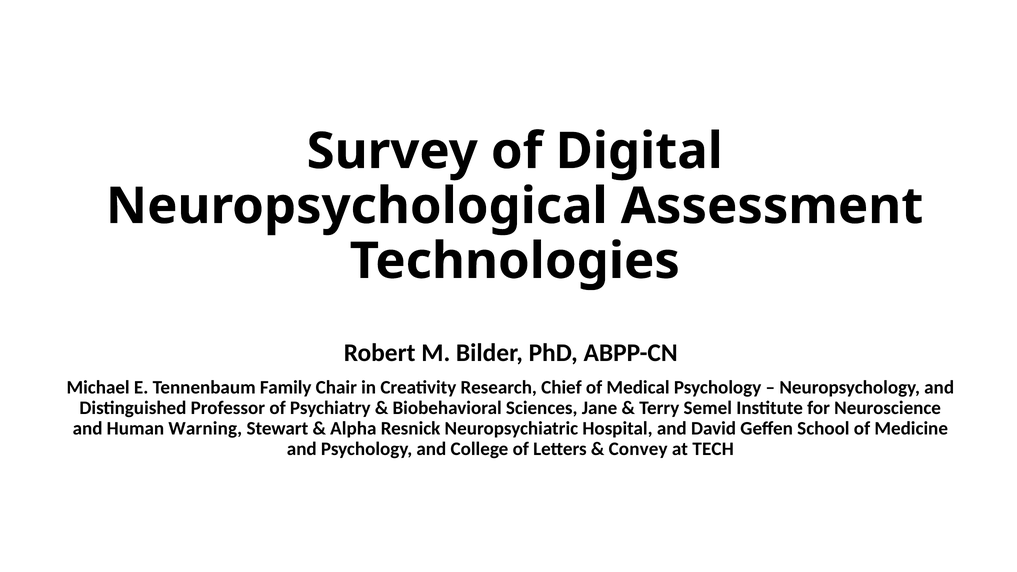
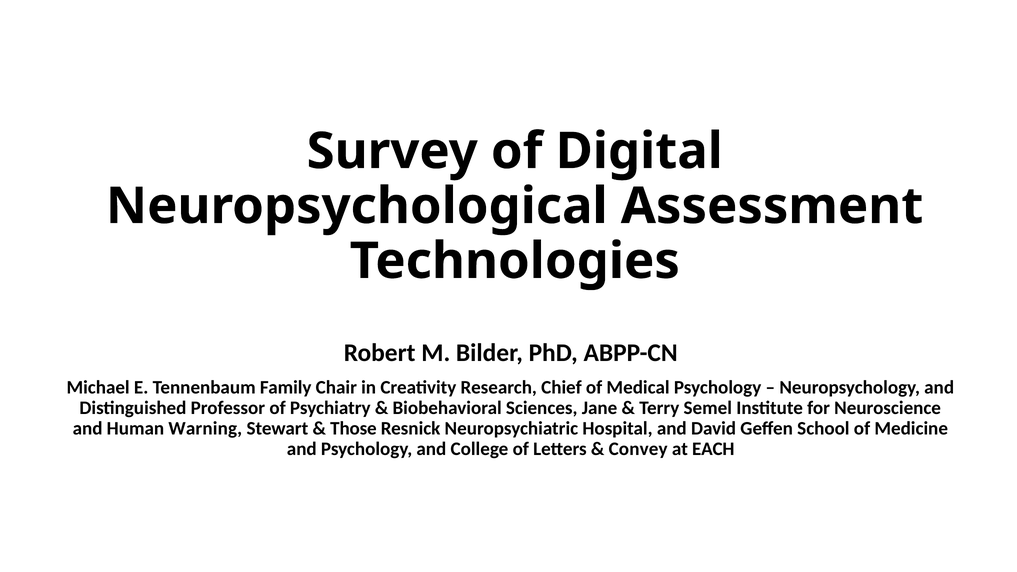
Alpha: Alpha -> Those (353, 429)
TECH: TECH -> EACH (713, 449)
